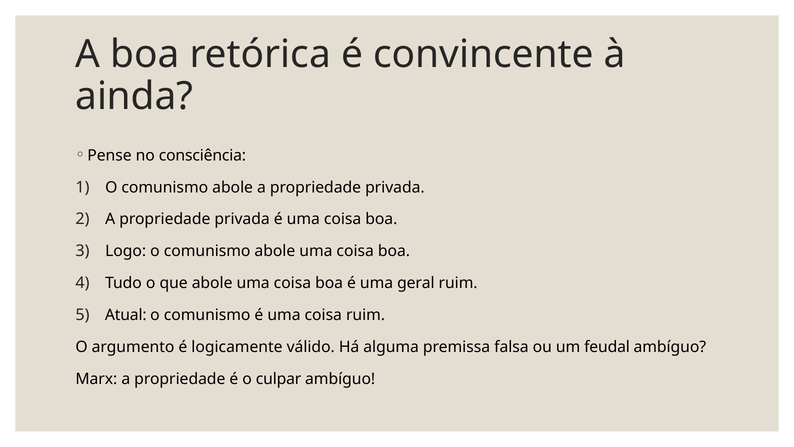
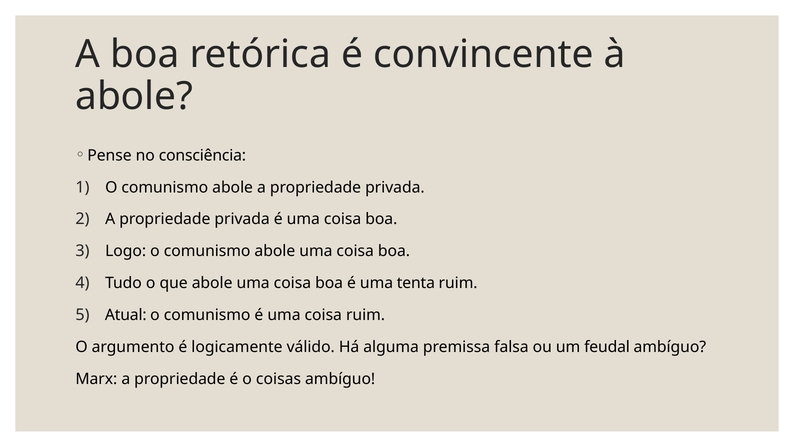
ainda: ainda -> abole (134, 97)
geral: geral -> tenta (416, 283)
culpar: culpar -> coisas (278, 379)
